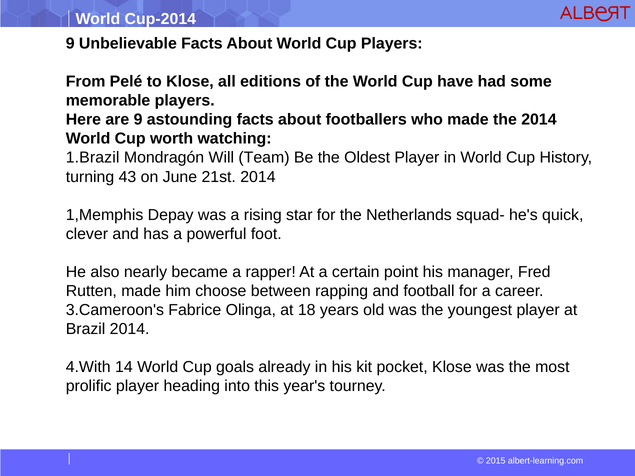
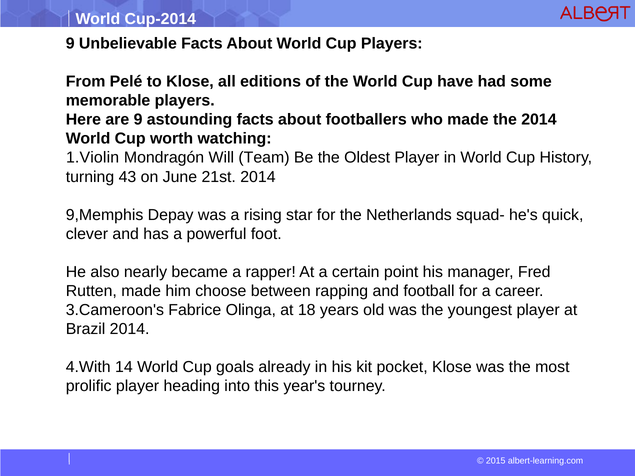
1.Brazil: 1.Brazil -> 1.Violin (93, 158)
1,Memphis: 1,Memphis -> 9,Memphis (105, 215)
